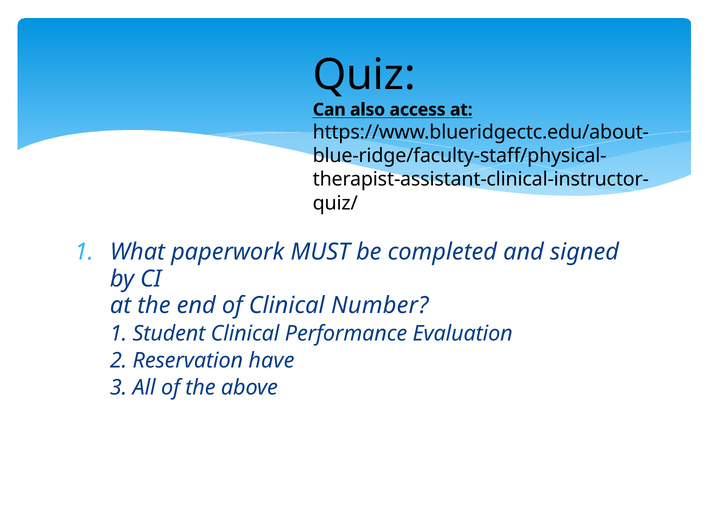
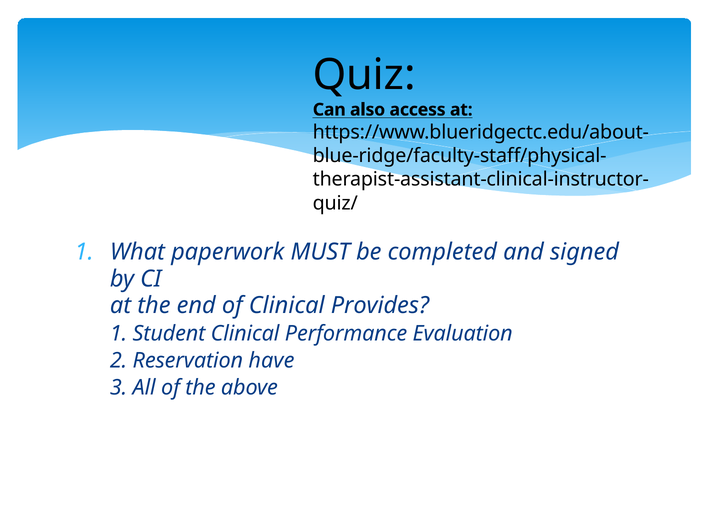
Number: Number -> Provides (380, 306)
